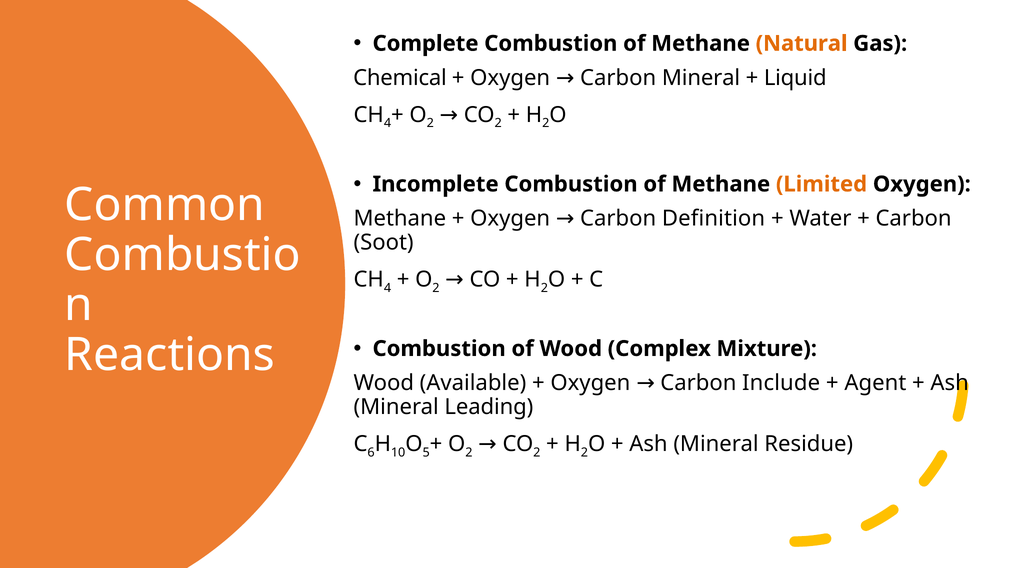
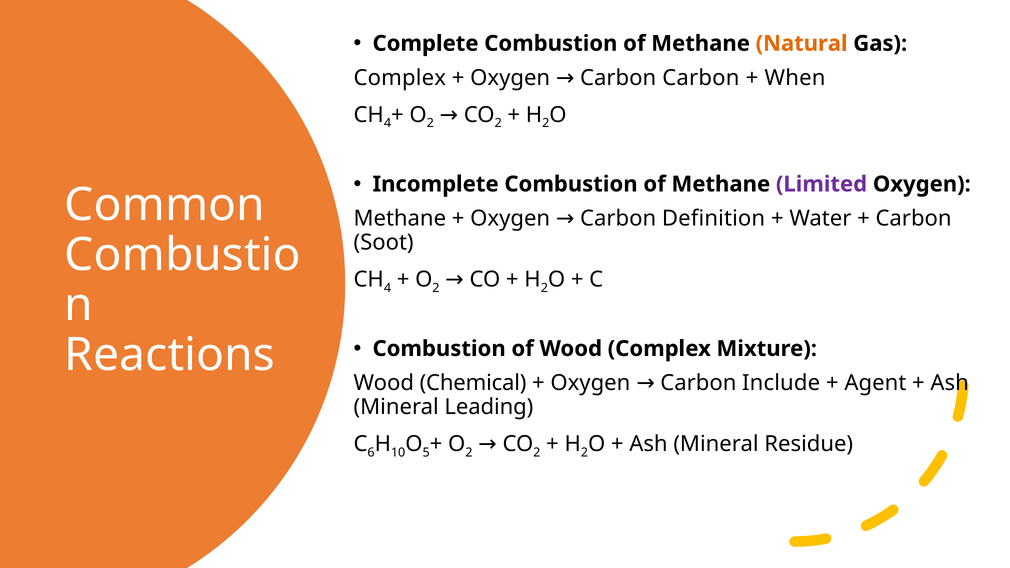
Chemical: Chemical -> Complex (400, 78)
Carbon Mineral: Mineral -> Carbon (701, 78)
Liquid: Liquid -> When (795, 78)
Limited colour: orange -> purple (822, 184)
Available: Available -> Chemical (473, 383)
